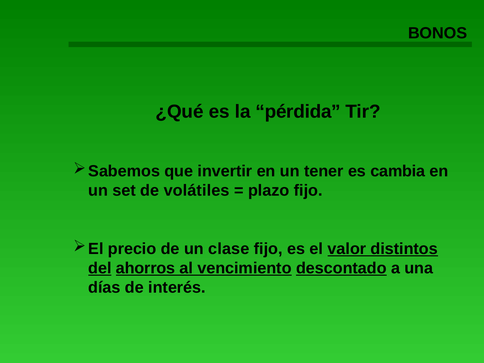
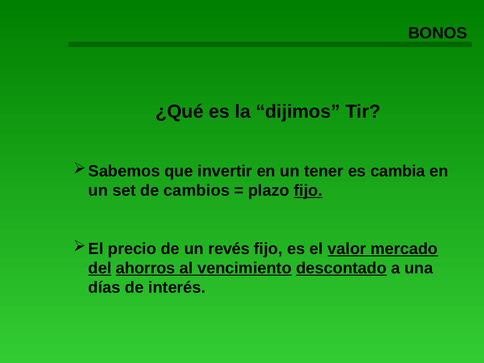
pérdida: pérdida -> dijimos (298, 112)
volátiles: volátiles -> cambios (197, 191)
fijo underline: none -> present (308, 191)
clase: clase -> revés (229, 249)
distintos: distintos -> mercado (404, 249)
